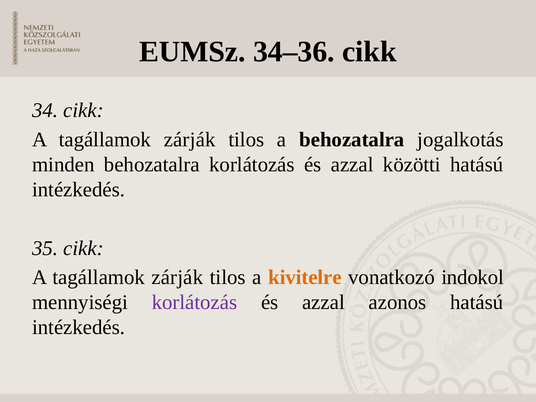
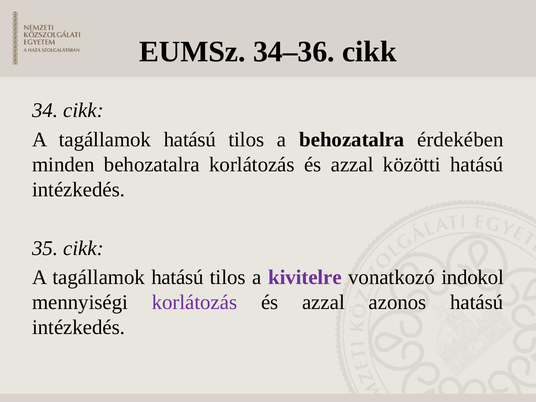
zárják: zárják -> hatású (190, 140)
jogalkotás: jogalkotás -> érdekében (460, 140)
zárják: zárják -> hatású (177, 277)
kivitelre colour: orange -> purple (305, 277)
